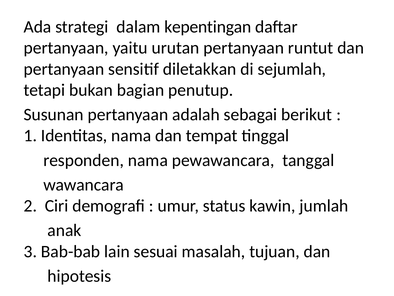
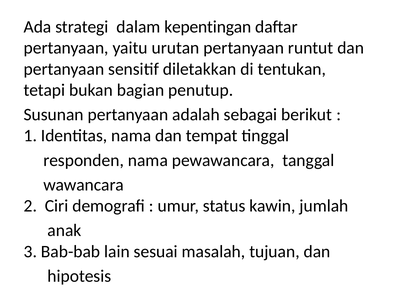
sejumlah: sejumlah -> tentukan (292, 69)
